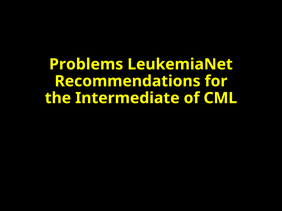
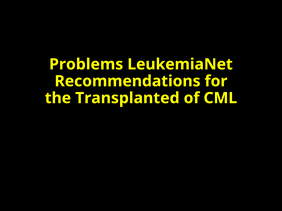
Intermediate: Intermediate -> Transplanted (127, 98)
